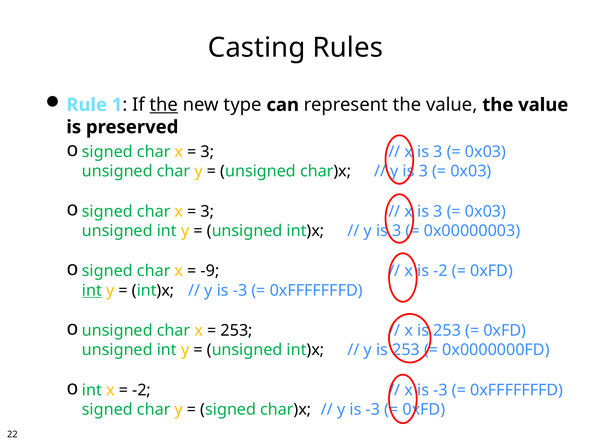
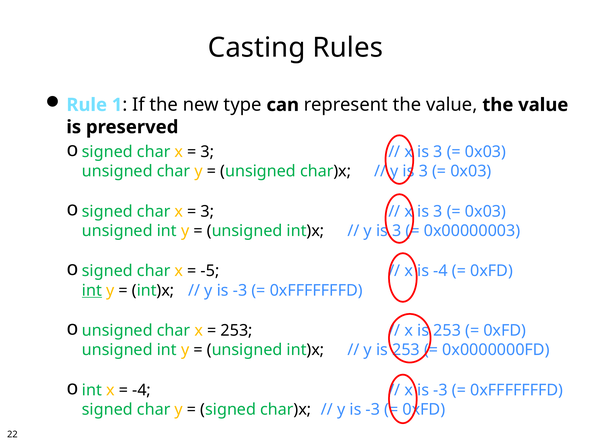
the underline: present -> none (164, 105)
-9: -9 -> -5 (210, 270)
is -2: -2 -> -4 (441, 270)
-2: -2 -> -4 (142, 389)
